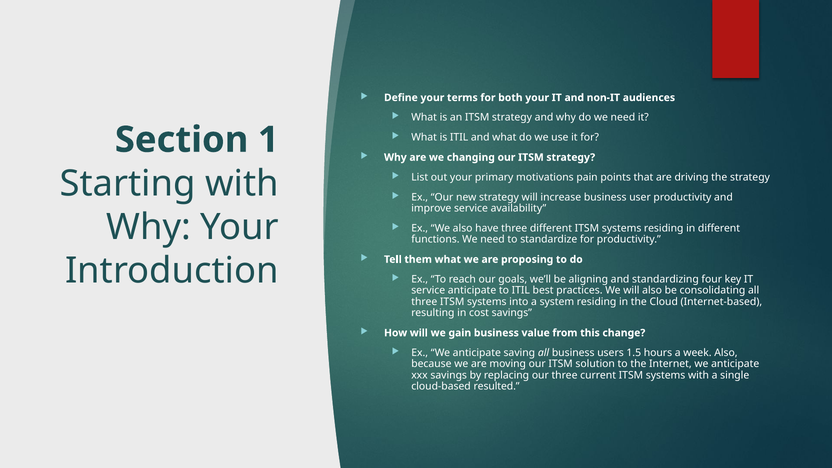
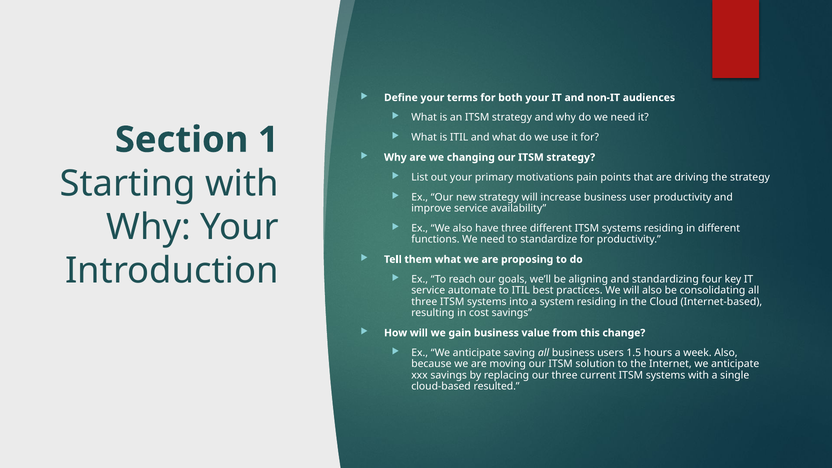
service anticipate: anticipate -> automate (472, 291)
